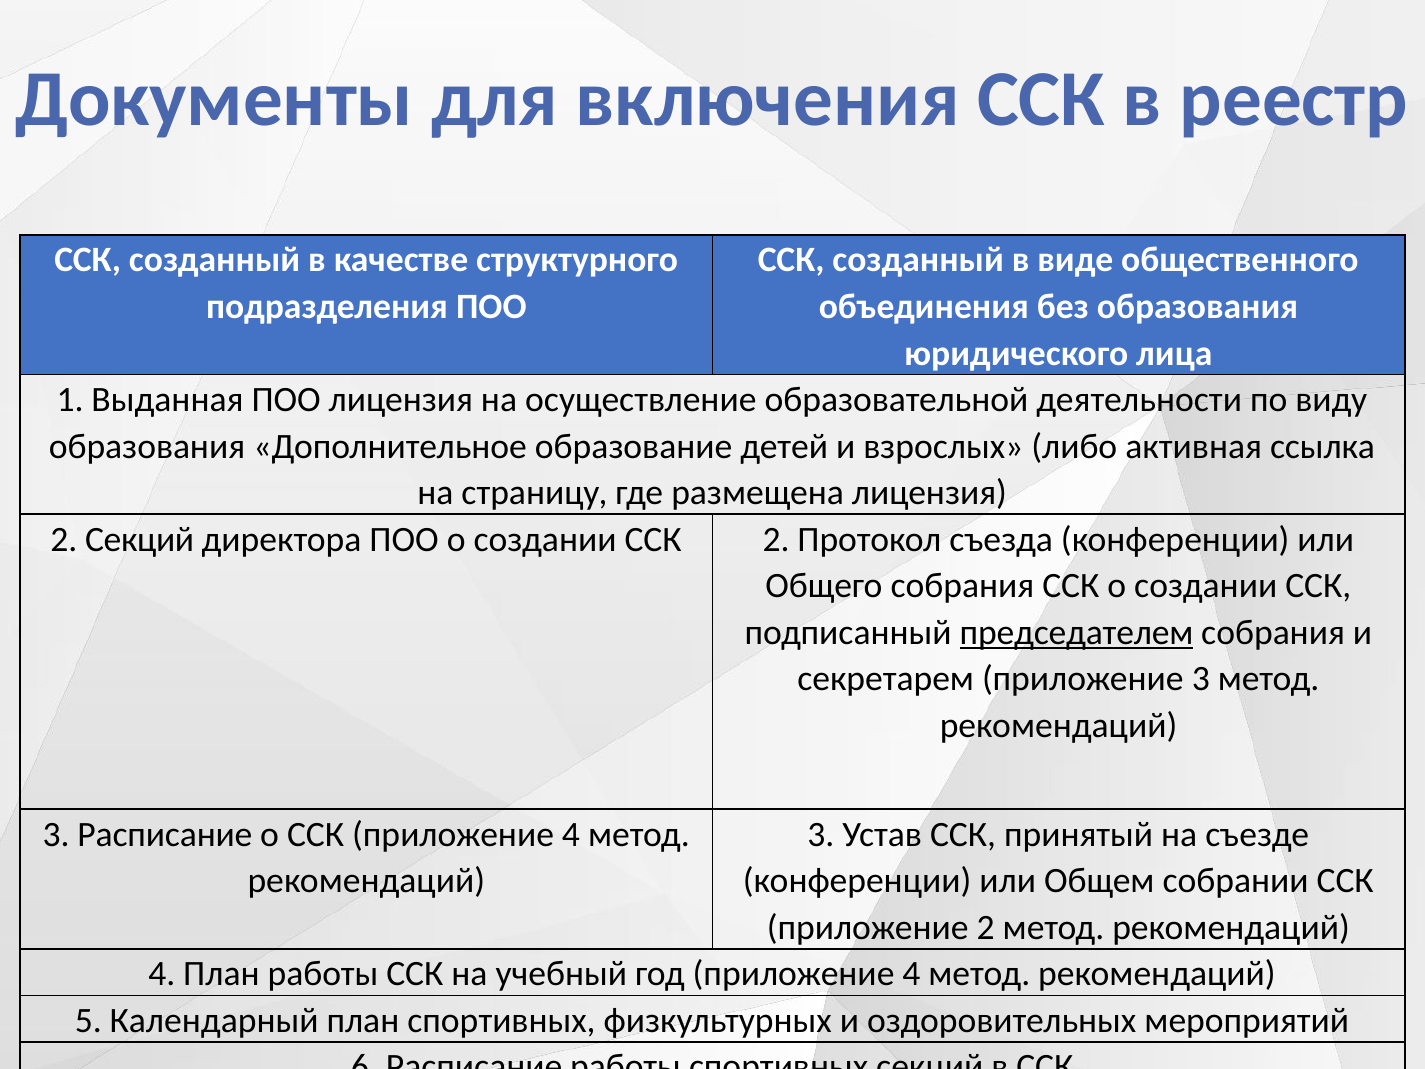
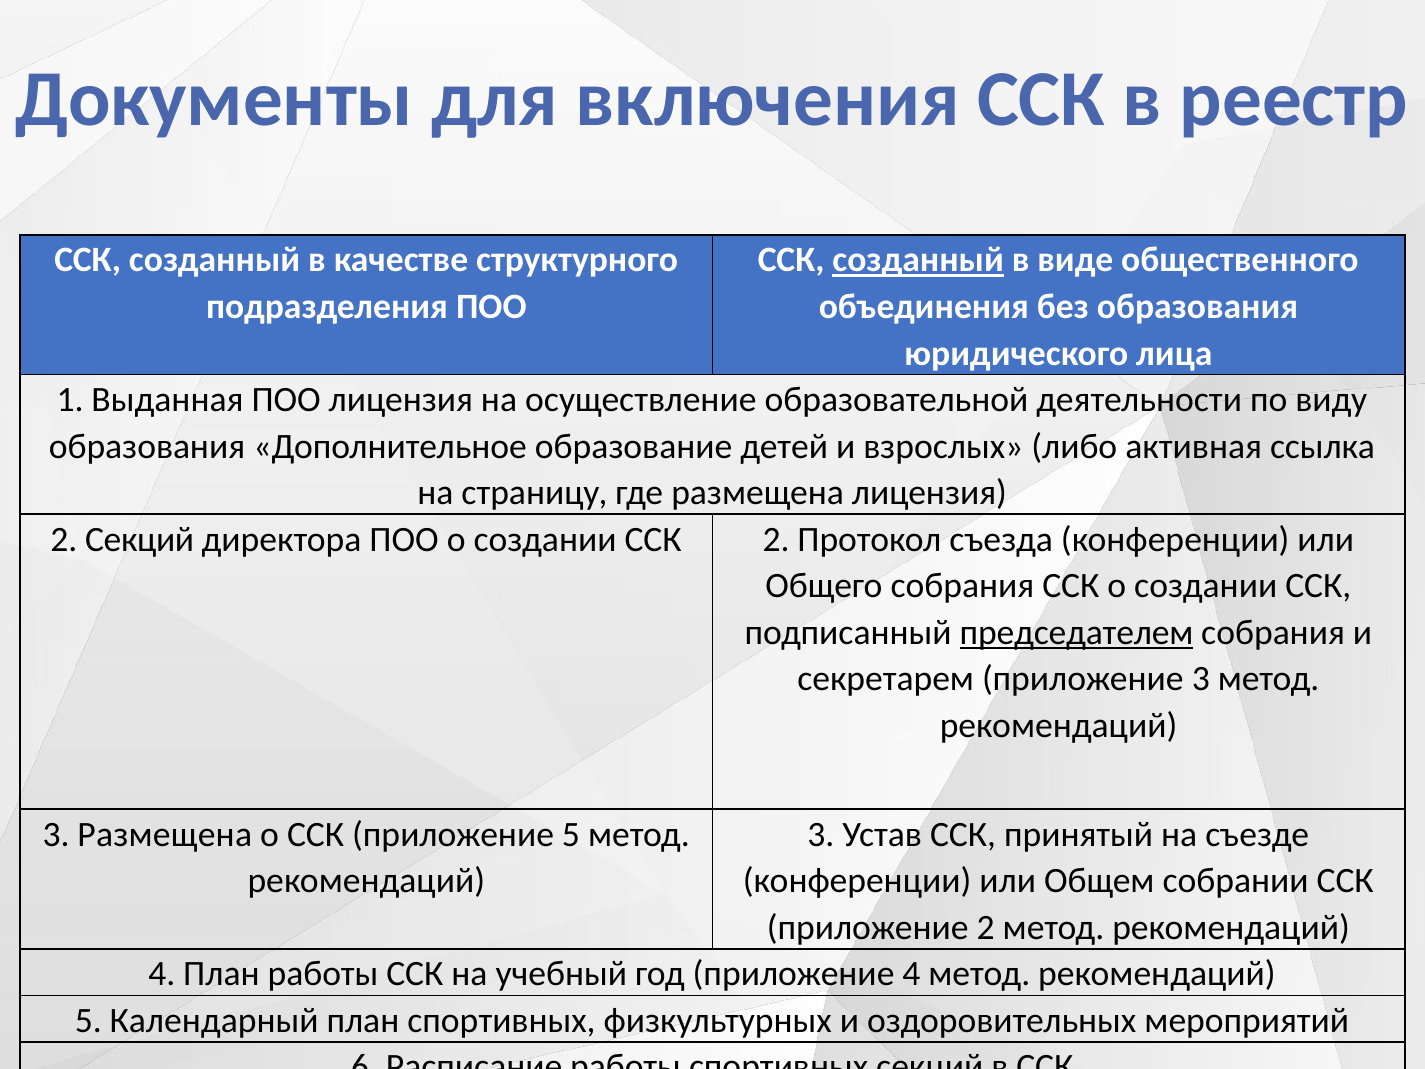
созданный underline: none -> present (918, 260)
3 Расписание: Расписание -> Размещена (165, 834)
ССК приложение 4: 4 -> 5 (571, 834)
